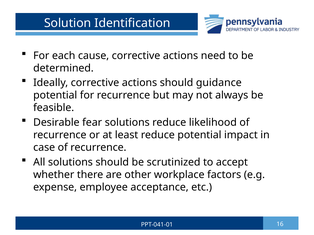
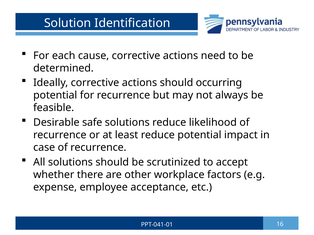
guidance: guidance -> occurring (219, 83)
fear: fear -> safe (92, 123)
